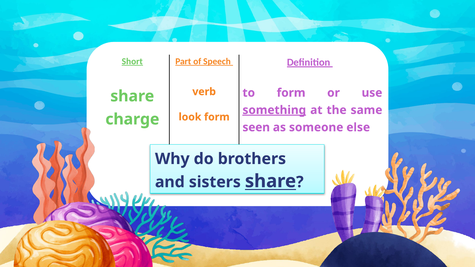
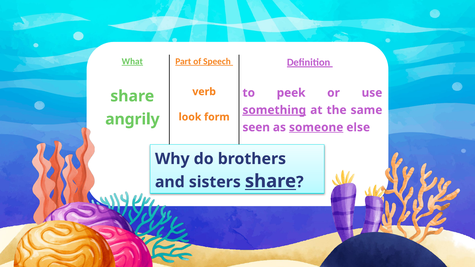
Short: Short -> What (132, 61)
to form: form -> peek (291, 93)
charge: charge -> angrily (132, 119)
someone underline: none -> present (316, 127)
